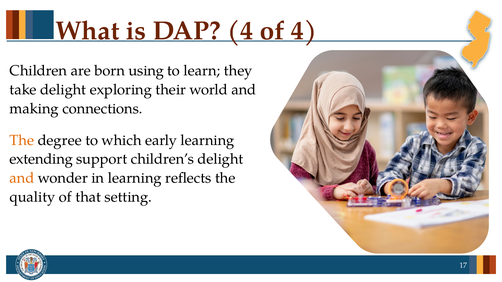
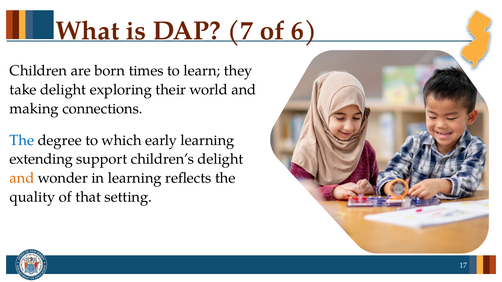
DAP 4: 4 -> 7 (240, 31)
of 4: 4 -> 6 (304, 31)
using: using -> times (146, 71)
The colour: orange -> blue (22, 140)
